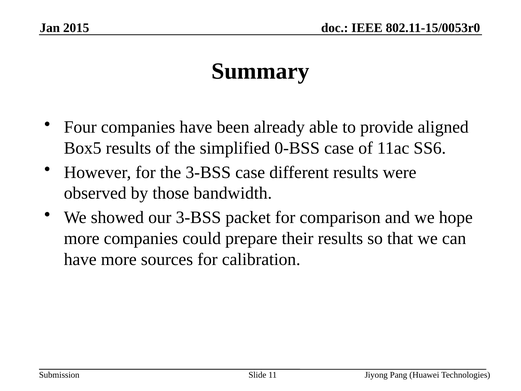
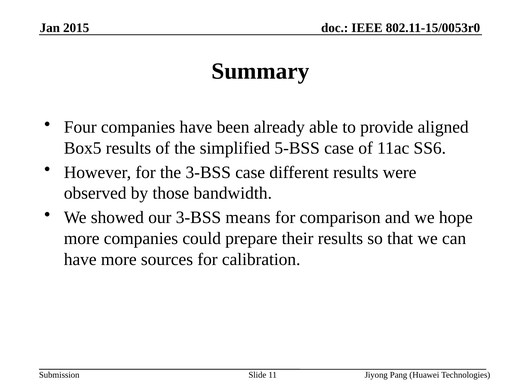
0-BSS: 0-BSS -> 5-BSS (297, 148)
packet: packet -> means (248, 217)
